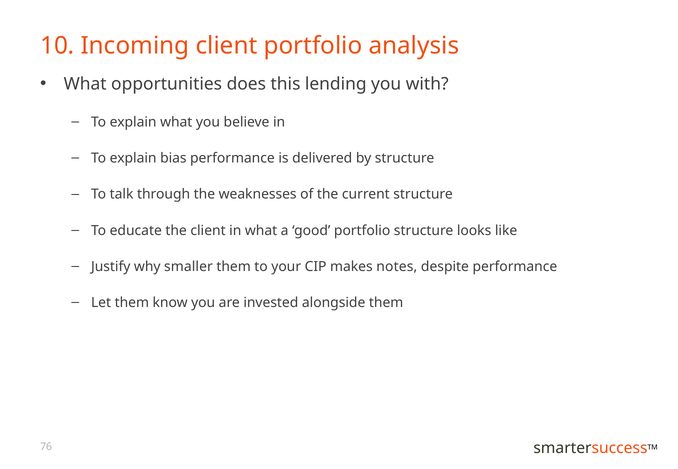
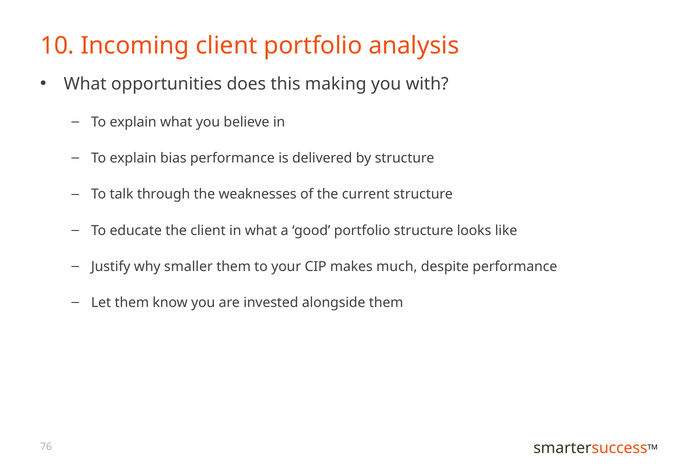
lending: lending -> making (336, 84)
notes: notes -> much (397, 267)
